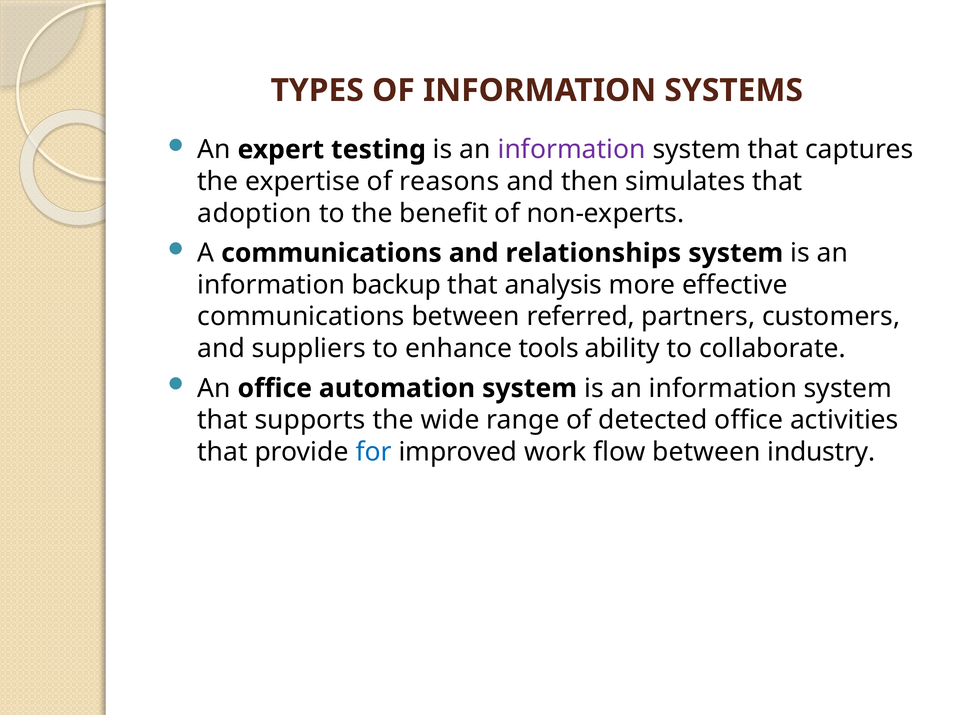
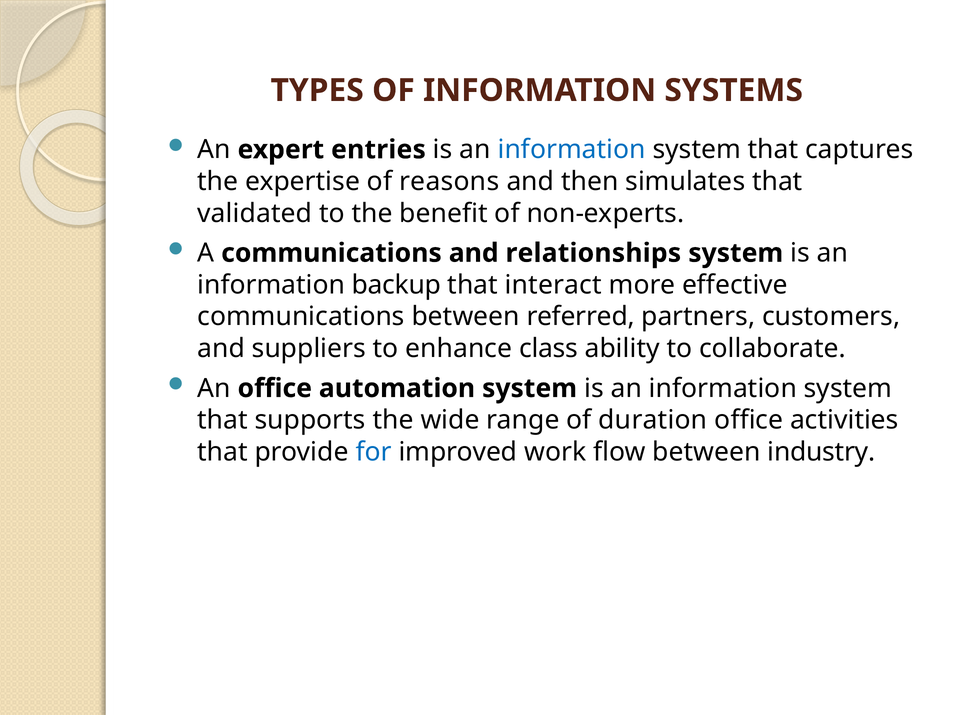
testing: testing -> entries (378, 150)
information colour: purple -> blue (572, 150)
adoption: adoption -> validated (255, 213)
analysis: analysis -> interact (553, 285)
tools: tools -> class (549, 349)
detected: detected -> duration (653, 420)
